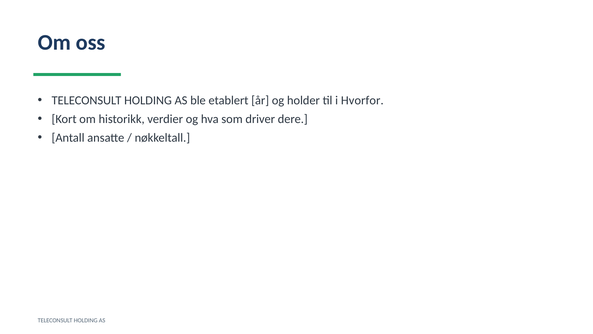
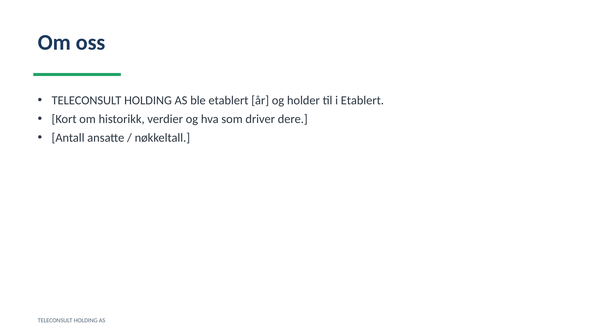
i Hvorfor: Hvorfor -> Etablert (362, 100)
